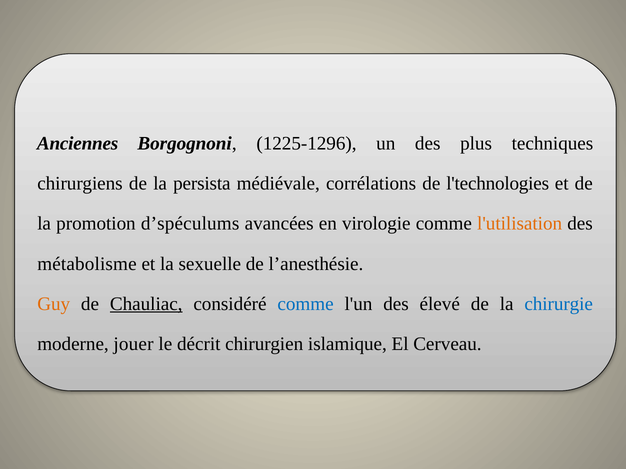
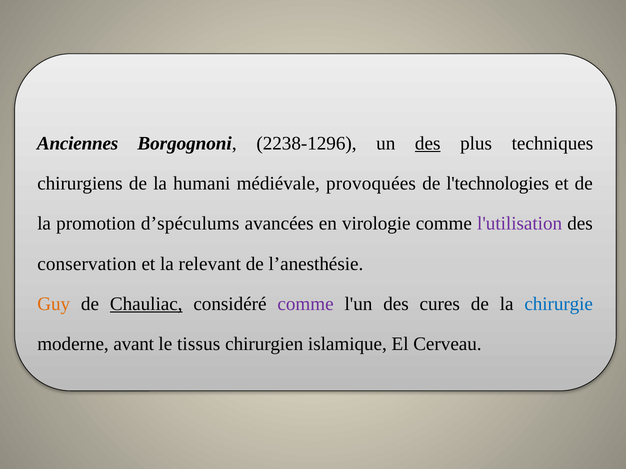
1225-1296: 1225-1296 -> 2238-1296 (307, 144)
des underline: none -> present (428, 144)
persista: persista -> humani (202, 184)
corrélations: corrélations -> provoquées (371, 184)
l'utilisation colour: orange -> purple (520, 224)
métabolisme: métabolisme -> conservation (87, 264)
sexuelle: sexuelle -> relevant (210, 264)
comme colour: blue -> purple (306, 304)
élevé: élevé -> cures (440, 304)
jouer: jouer -> avant (134, 344)
décrit: décrit -> tissus (199, 344)
